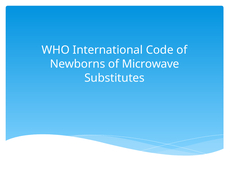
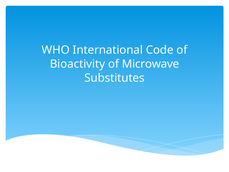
Newborns: Newborns -> Bioactivity (77, 64)
